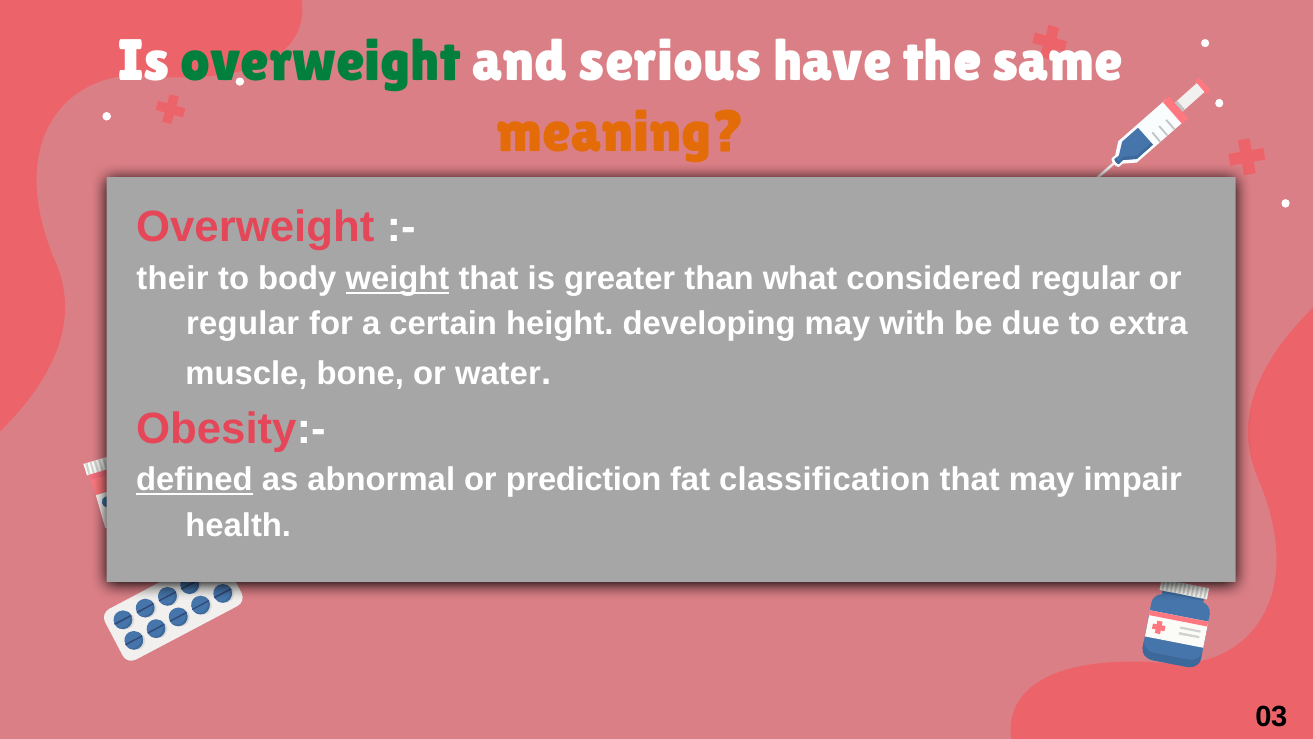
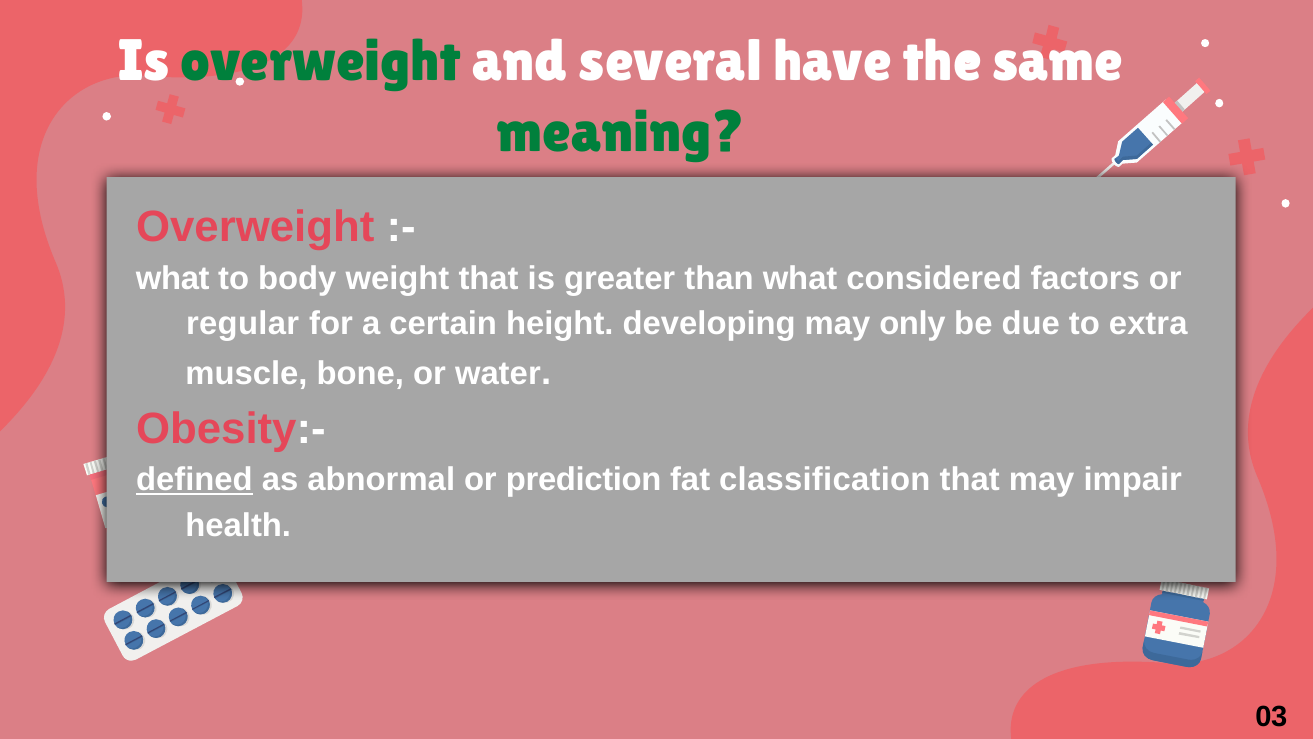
serious: serious -> several (670, 62)
meaning colour: orange -> green (621, 132)
their: their -> what (173, 278)
weight underline: present -> none (397, 278)
considered regular: regular -> factors (1085, 278)
with: with -> only (912, 324)
